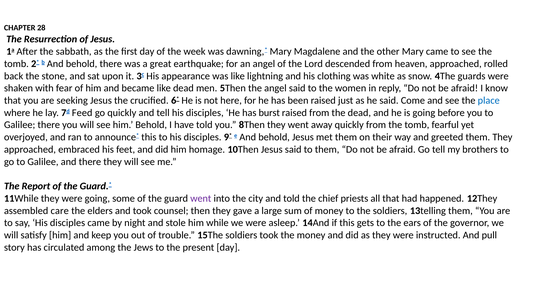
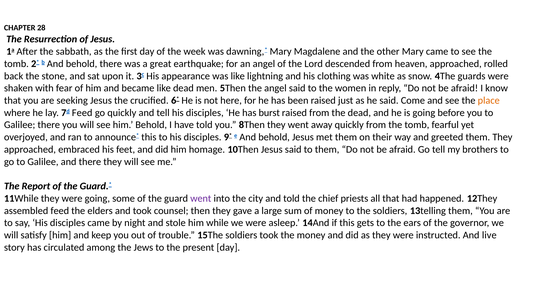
place colour: blue -> orange (489, 101)
assembled care: care -> feed (60, 211)
pull: pull -> live (489, 236)
